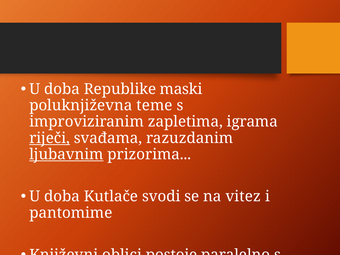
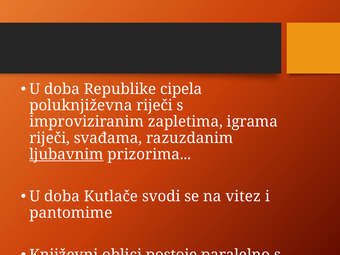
maski: maski -> cipela (181, 89)
poluknjiževna teme: teme -> riječi (155, 105)
riječi underline: present -> none (50, 138)
